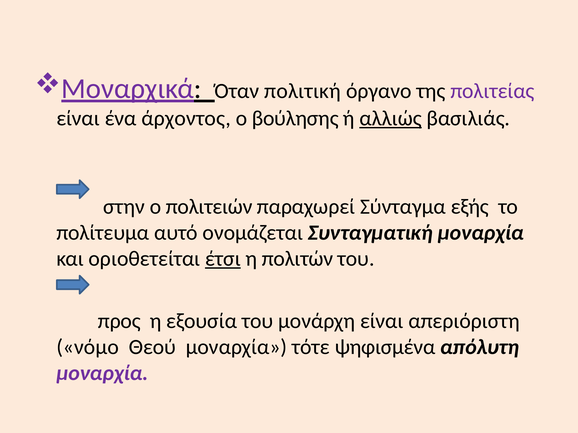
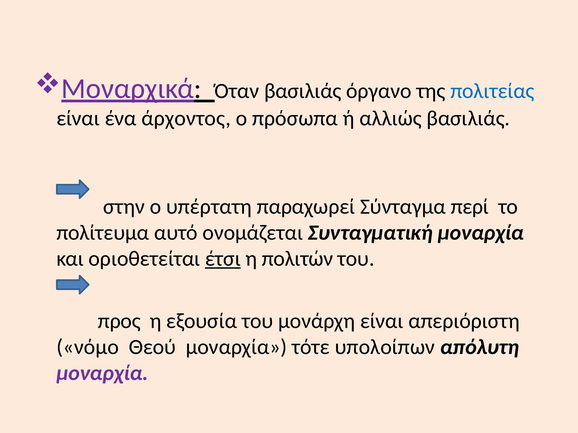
Όταν πολιτική: πολιτική -> βασιλιάς (303, 91)
πολιτείας colour: purple -> blue (492, 91)
βούλησης: βούλησης -> πρόσωπα (295, 119)
αλλιώς underline: present -> none (391, 119)
πολιτειών: πολιτειών -> υπέρτατη (209, 207)
εξής: εξής -> περί (470, 207)
ψηφισμένα: ψηφισμένα -> υπολοίπων (385, 347)
